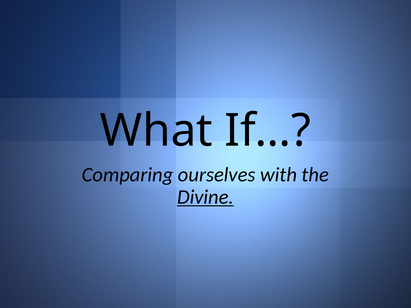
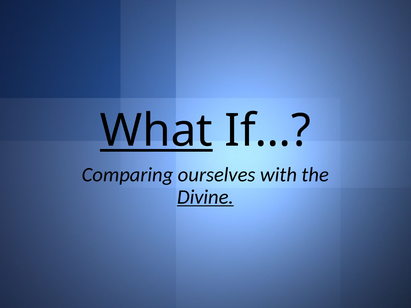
What underline: none -> present (156, 131)
